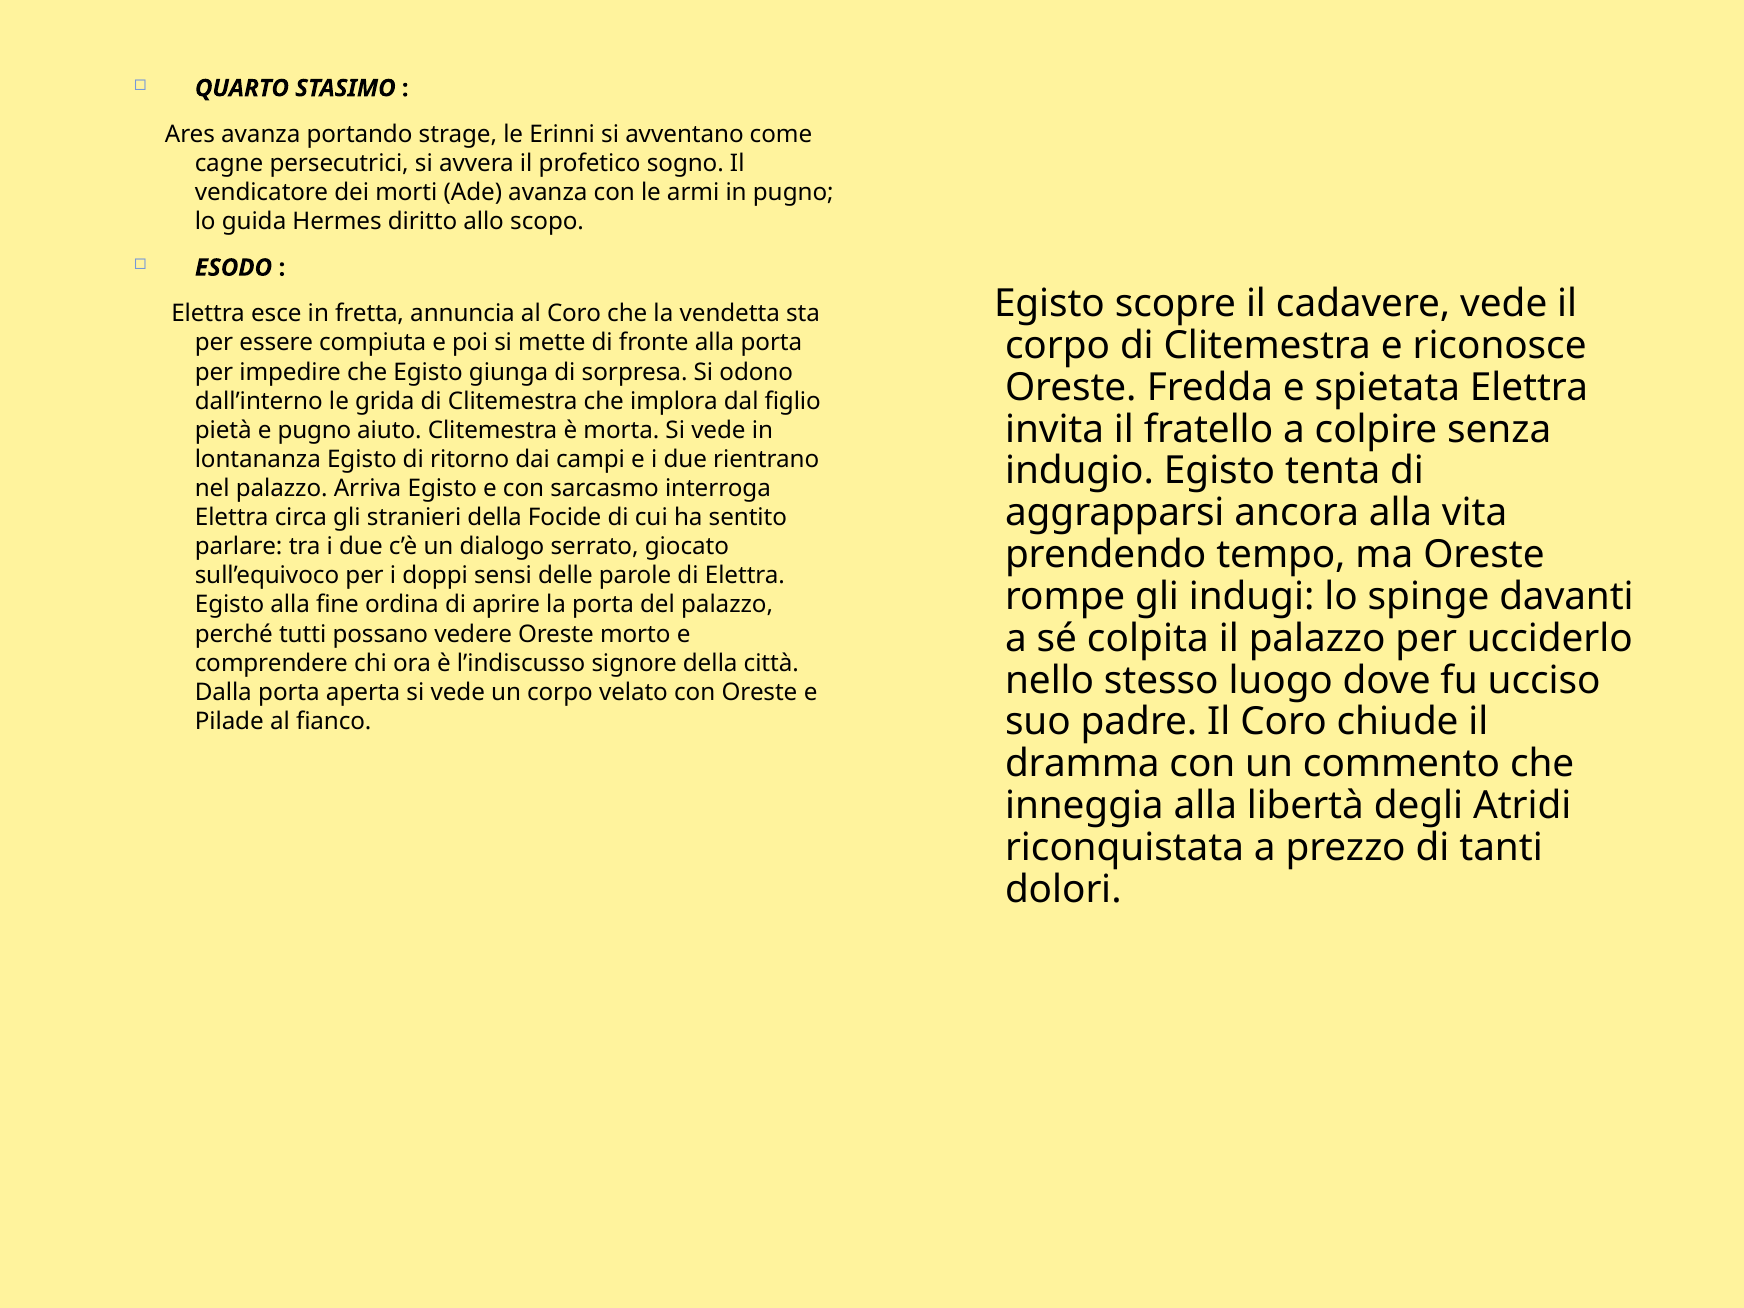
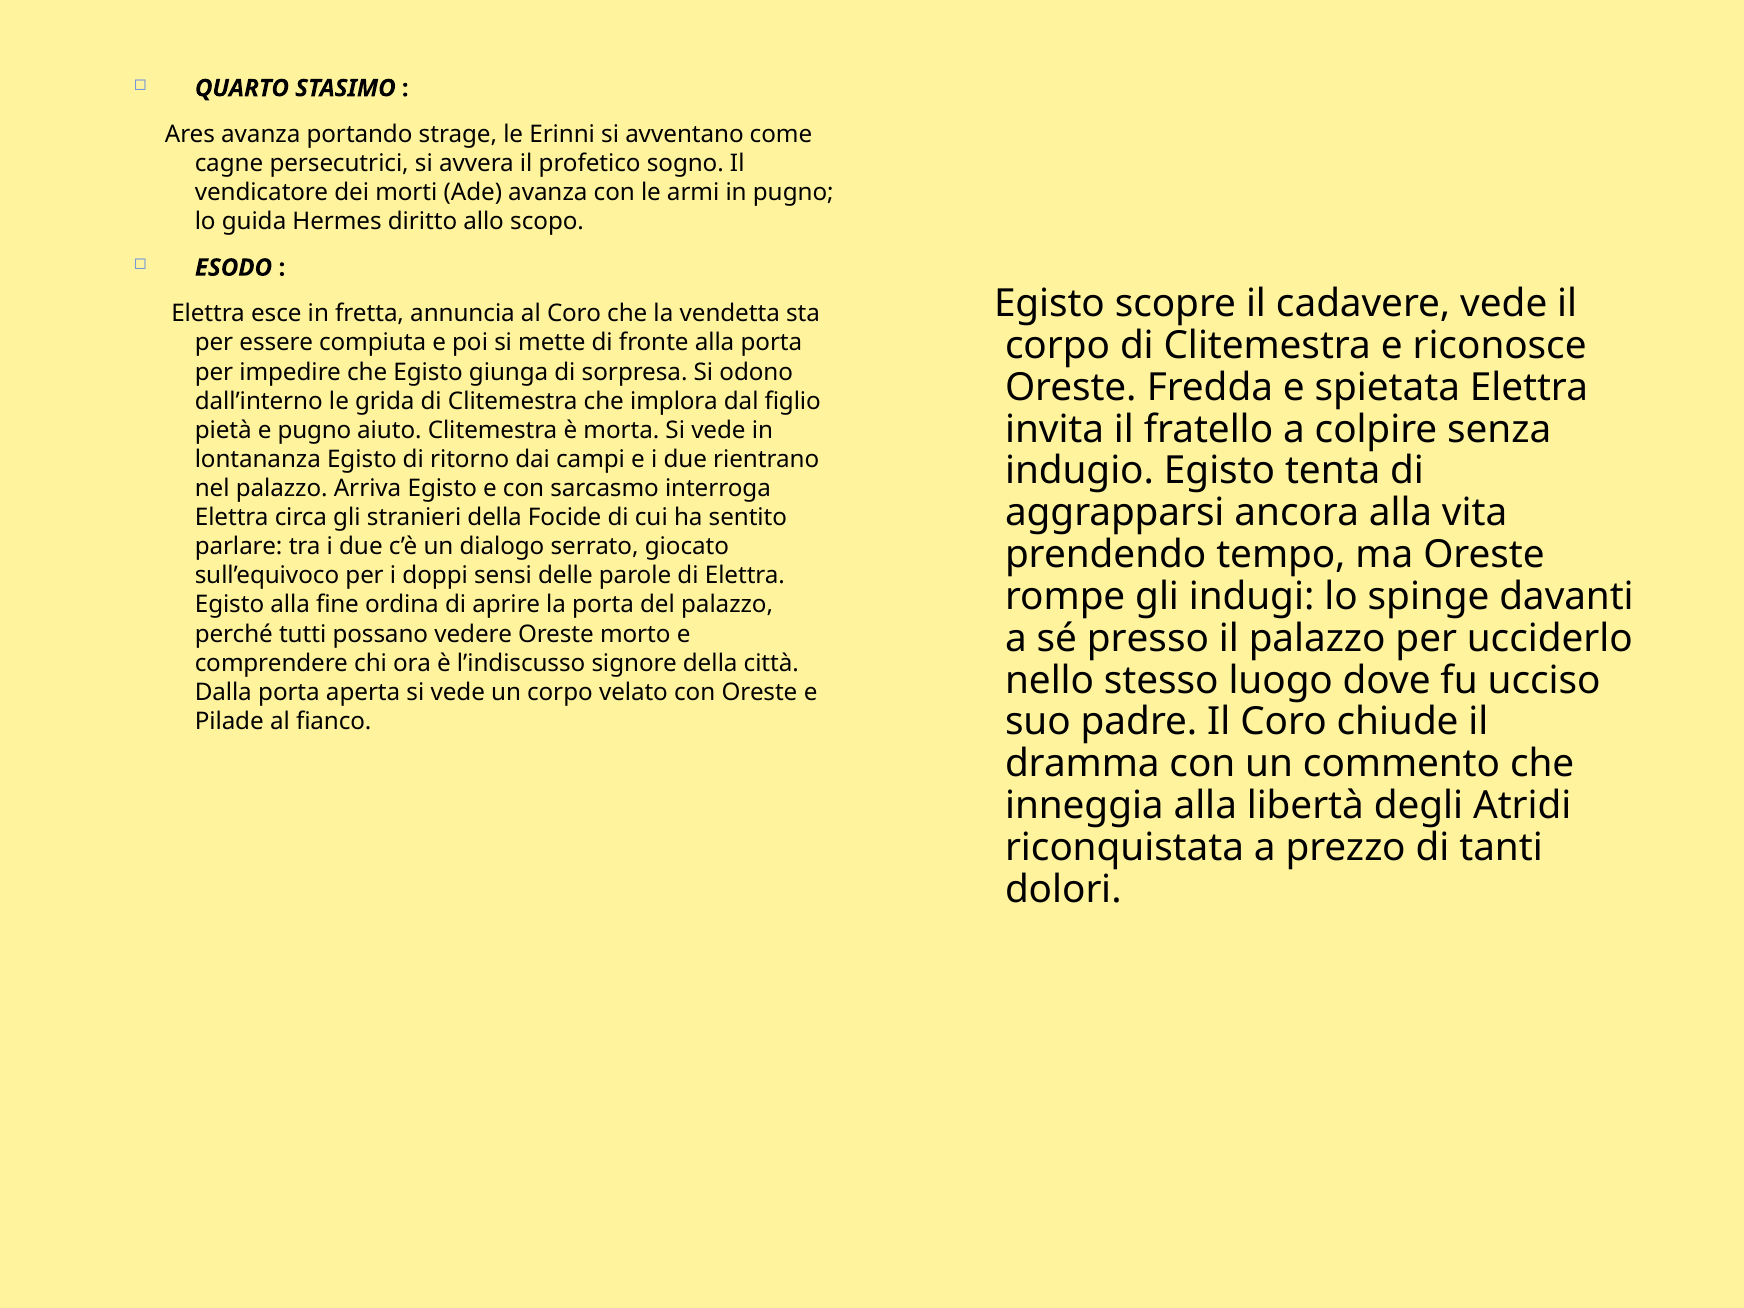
colpita: colpita -> presso (1148, 638)
